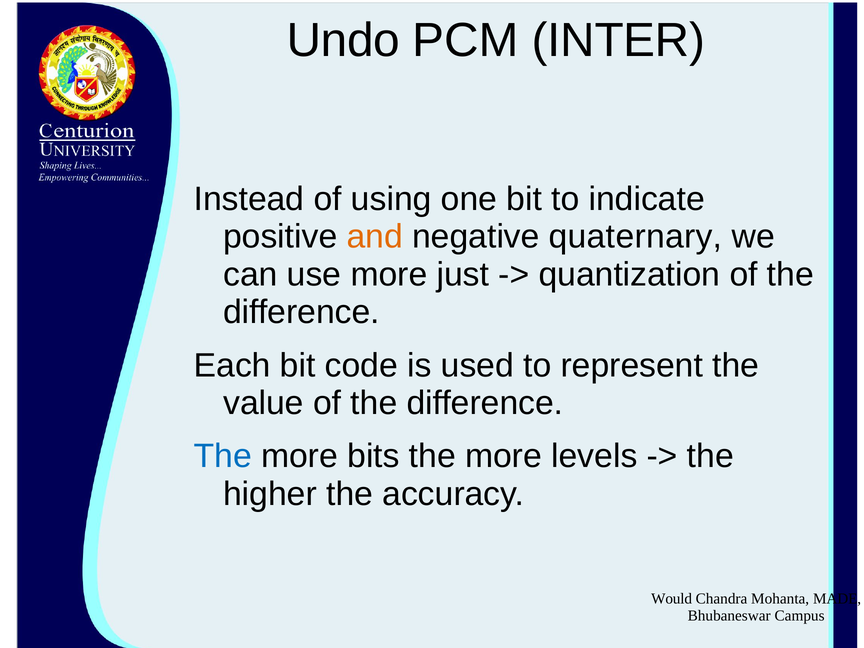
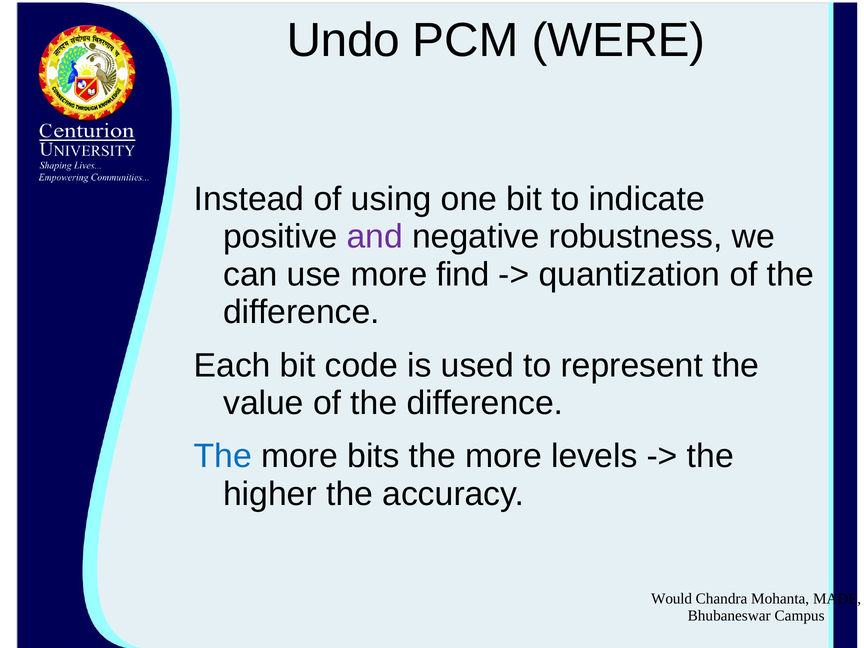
INTER: INTER -> WERE (618, 41)
and colour: orange -> purple (375, 237)
quaternary: quaternary -> robustness (636, 237)
just: just -> find (463, 274)
